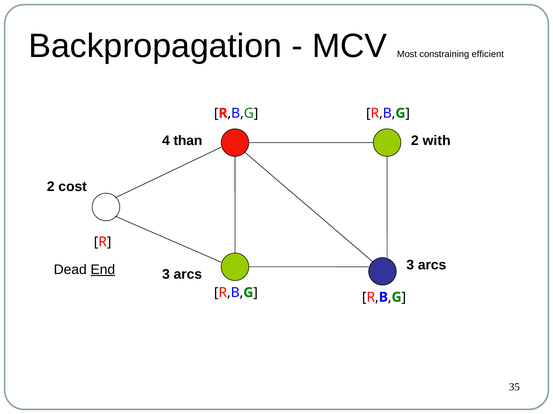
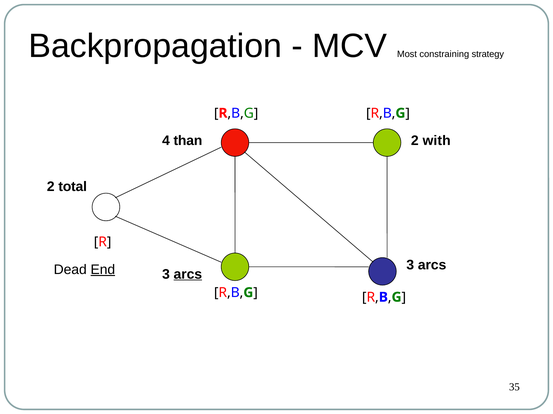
efficient: efficient -> strategy (488, 54)
cost: cost -> total (73, 187)
arcs underline: none -> present (188, 275)
